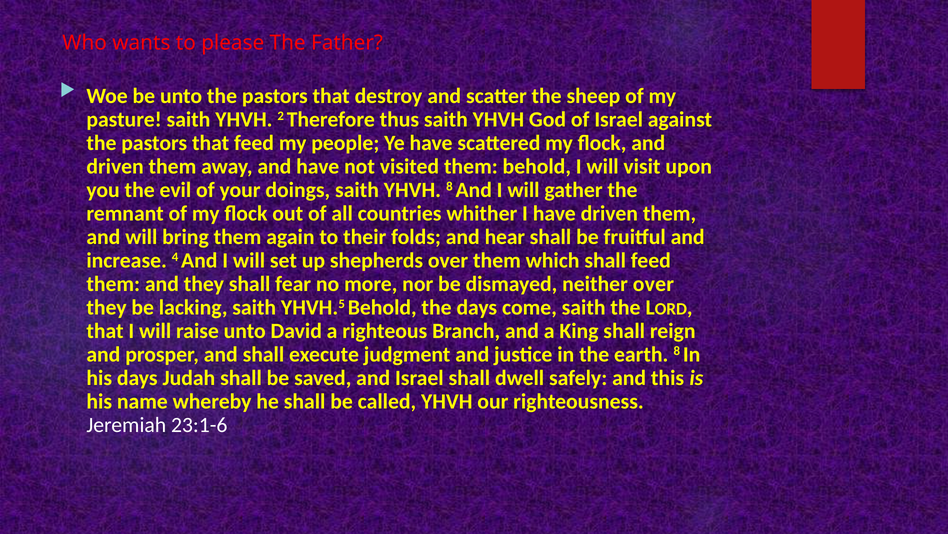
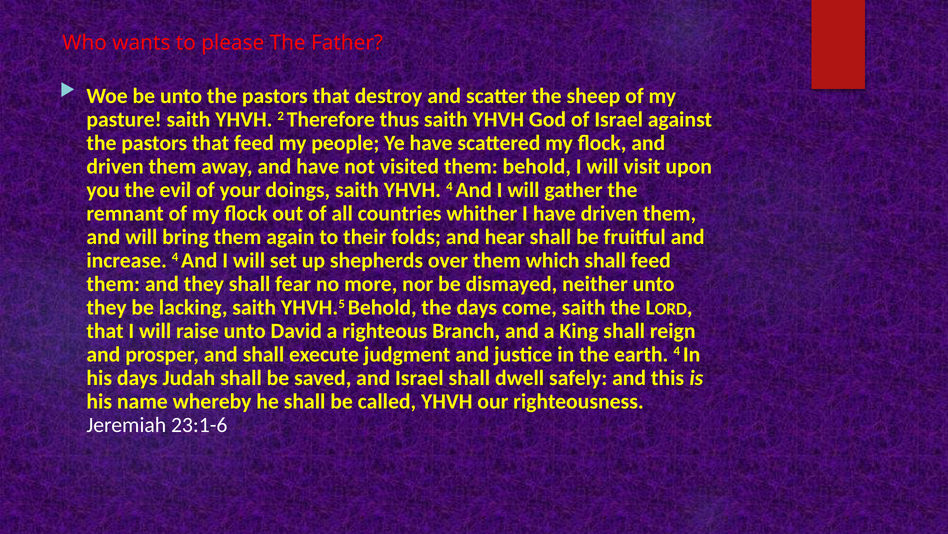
YHVH 8: 8 -> 4 (449, 186)
neither over: over -> unto (654, 284)
earth 8: 8 -> 4 (677, 351)
